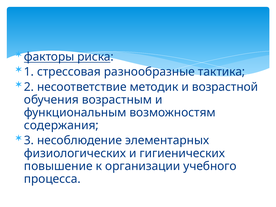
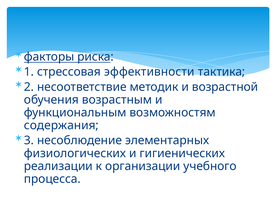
разнообразные: разнообразные -> эффективности (149, 72)
повышение: повышение -> реализации (58, 166)
